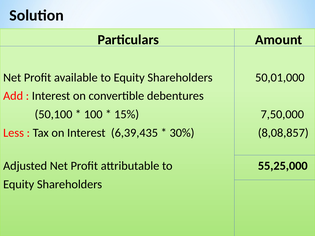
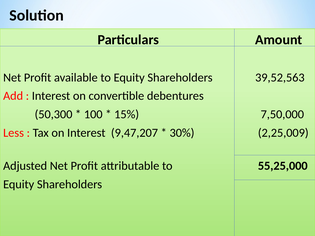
50,01,000: 50,01,000 -> 39,52,563 (280, 78)
50,100: 50,100 -> 50,300 (54, 114)
6,39,435: 6,39,435 -> 9,47,207 (134, 133)
8,08,857: 8,08,857 -> 2,25,009 (283, 133)
